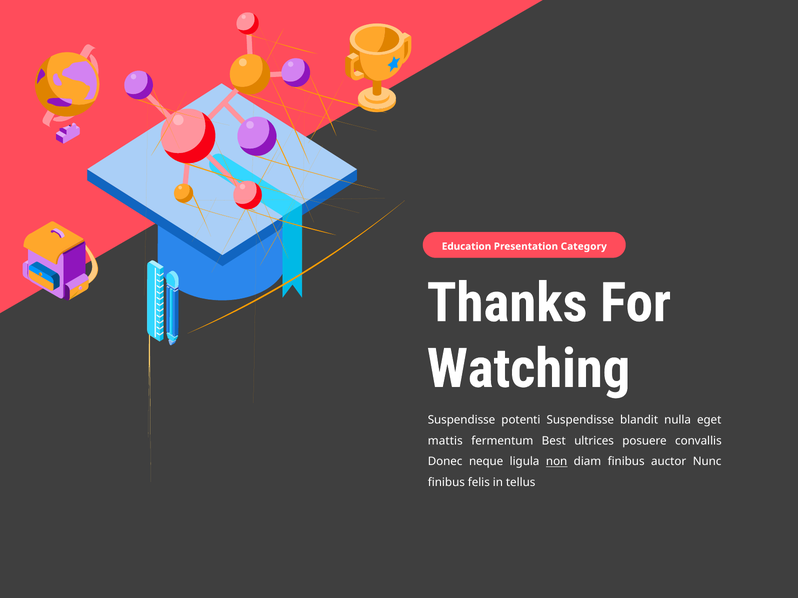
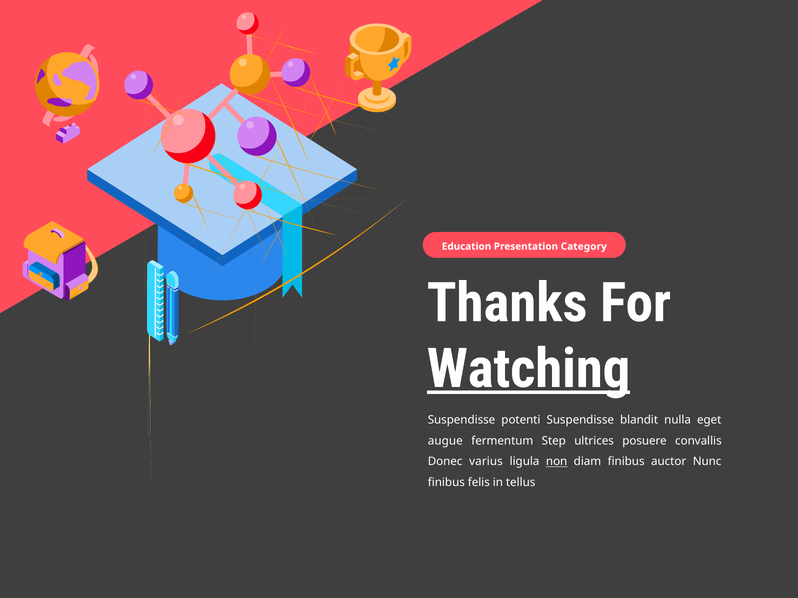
Watching underline: none -> present (529, 369)
mattis: mattis -> augue (445, 441)
Best: Best -> Step (554, 441)
neque: neque -> varius (486, 462)
